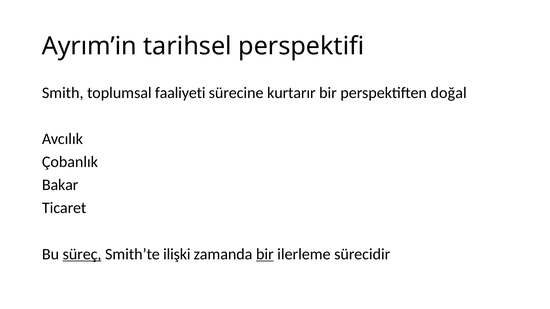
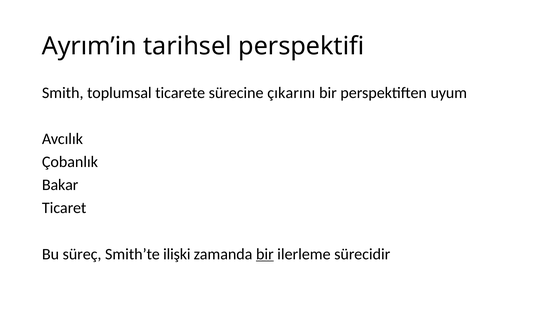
faaliyeti: faaliyeti -> ticarete (180, 93)
kurtarır: kurtarır -> çıkarını (291, 93)
doğal: doğal -> uyum (449, 93)
süreç underline: present -> none (82, 254)
